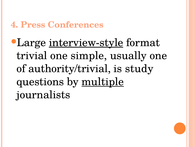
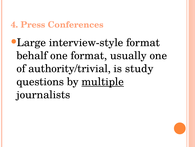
interview-style underline: present -> none (86, 42)
trivial: trivial -> behalf (32, 55)
one simple: simple -> format (89, 55)
